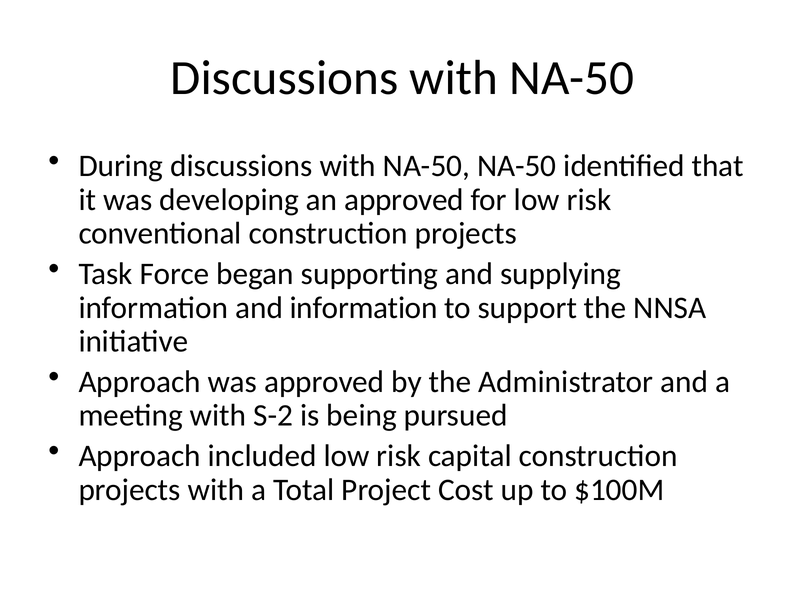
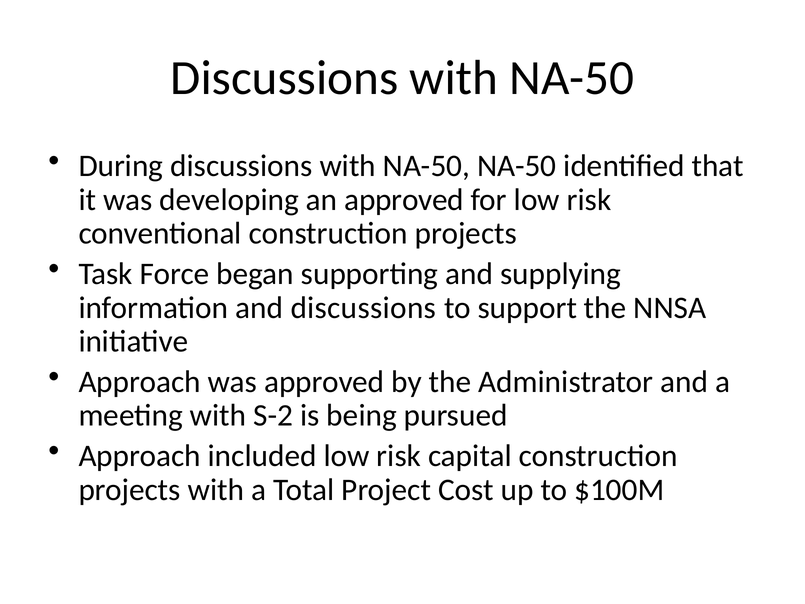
and information: information -> discussions (363, 308)
